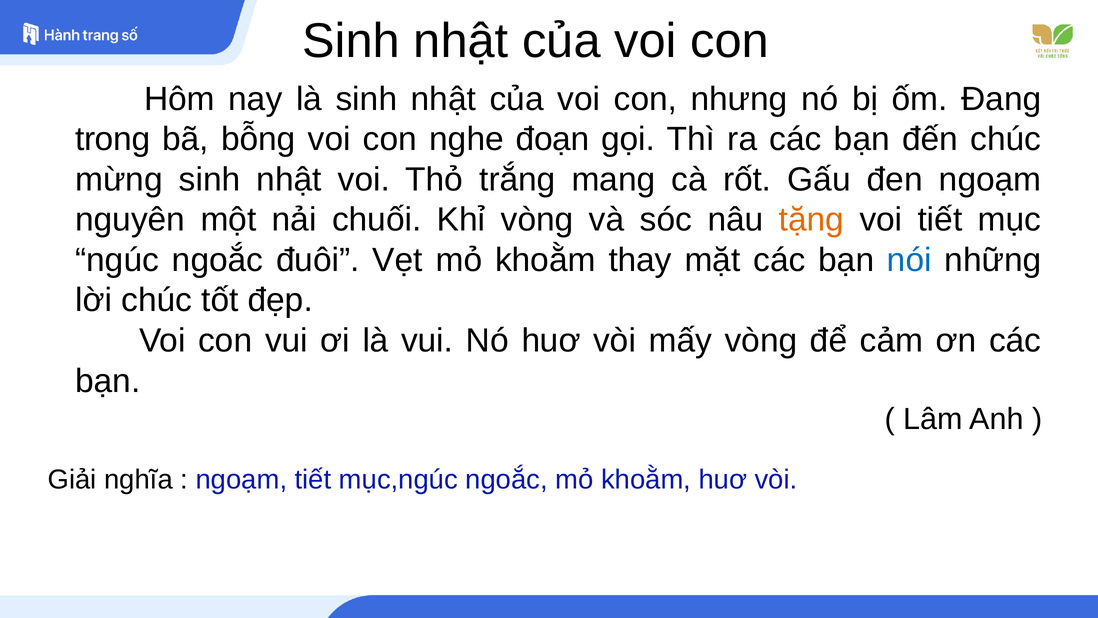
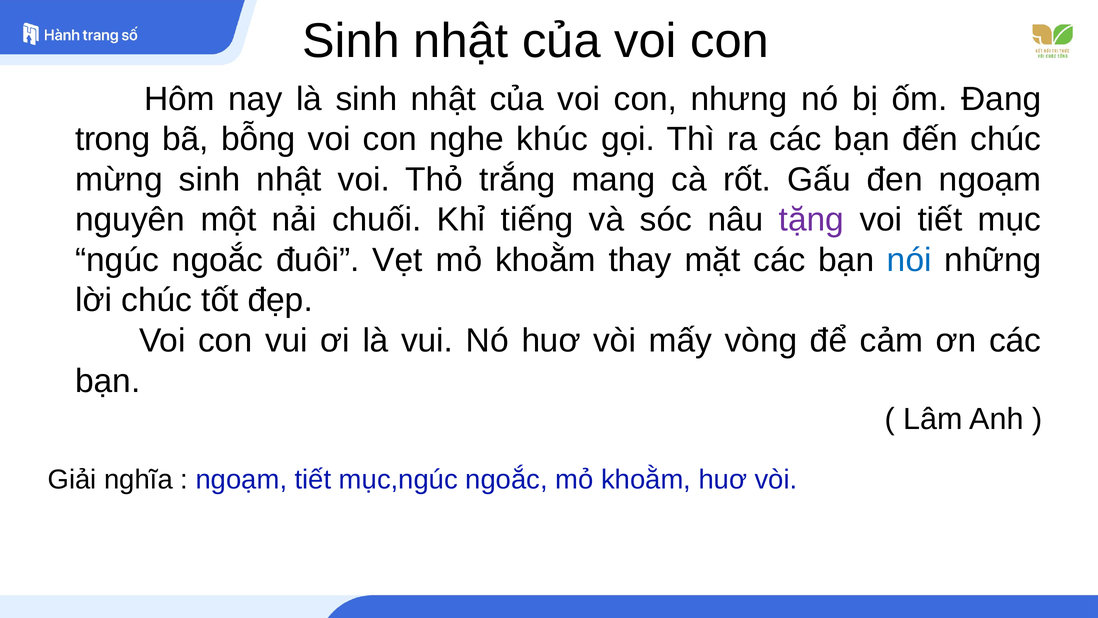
đoạn: đoạn -> khúc (552, 139)
Khỉ vòng: vòng -> tiếng (537, 220)
tặng colour: orange -> purple (811, 220)
